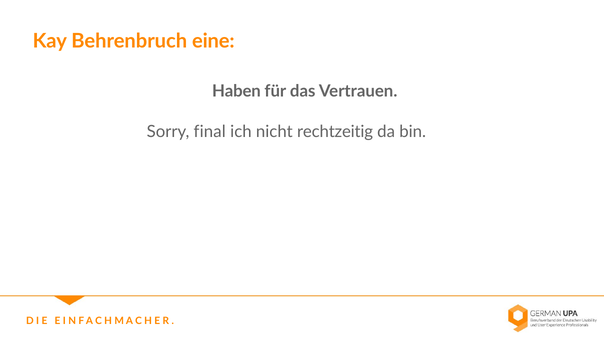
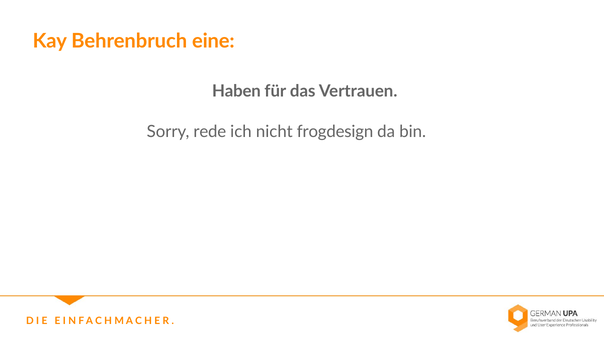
final: final -> rede (210, 132)
rechtzeitig: rechtzeitig -> frogdesign (335, 132)
